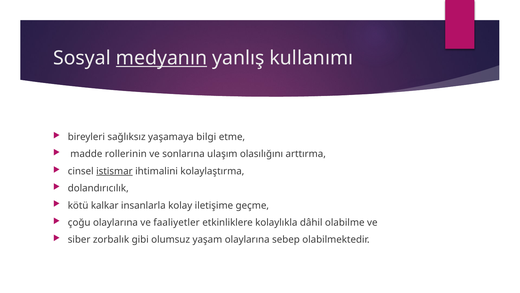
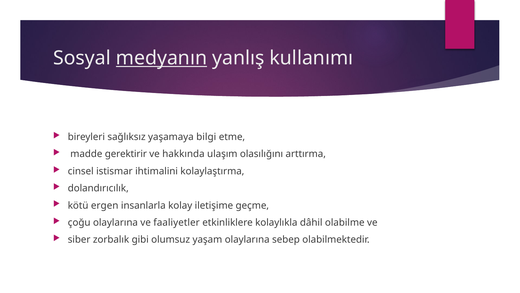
rollerinin: rollerinin -> gerektirir (126, 154)
sonlarına: sonlarına -> hakkında (183, 154)
istismar underline: present -> none (114, 171)
kalkar: kalkar -> ergen (105, 205)
